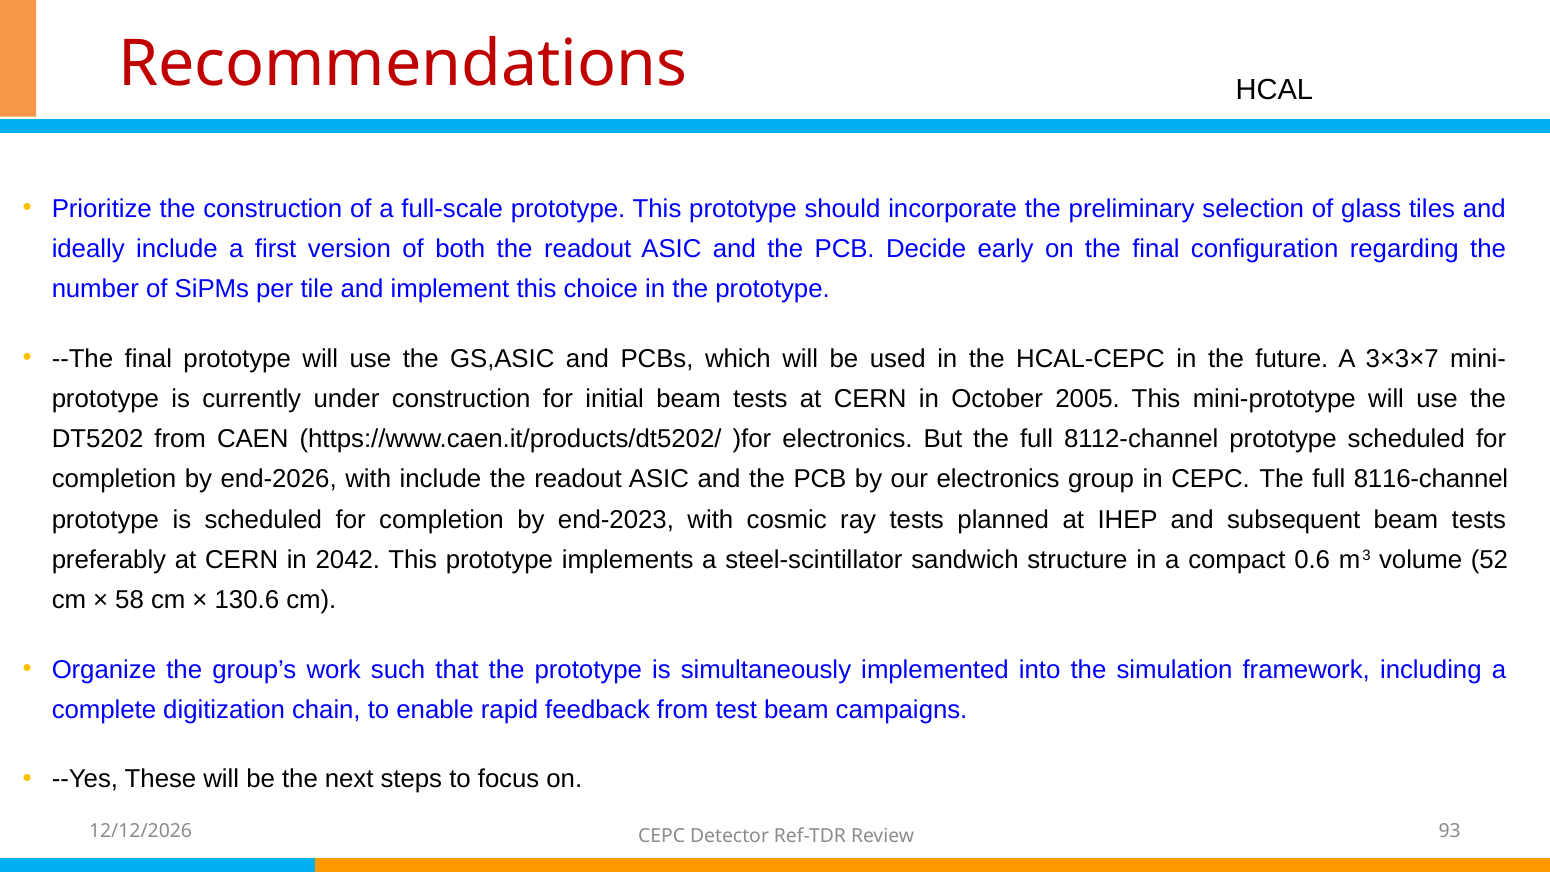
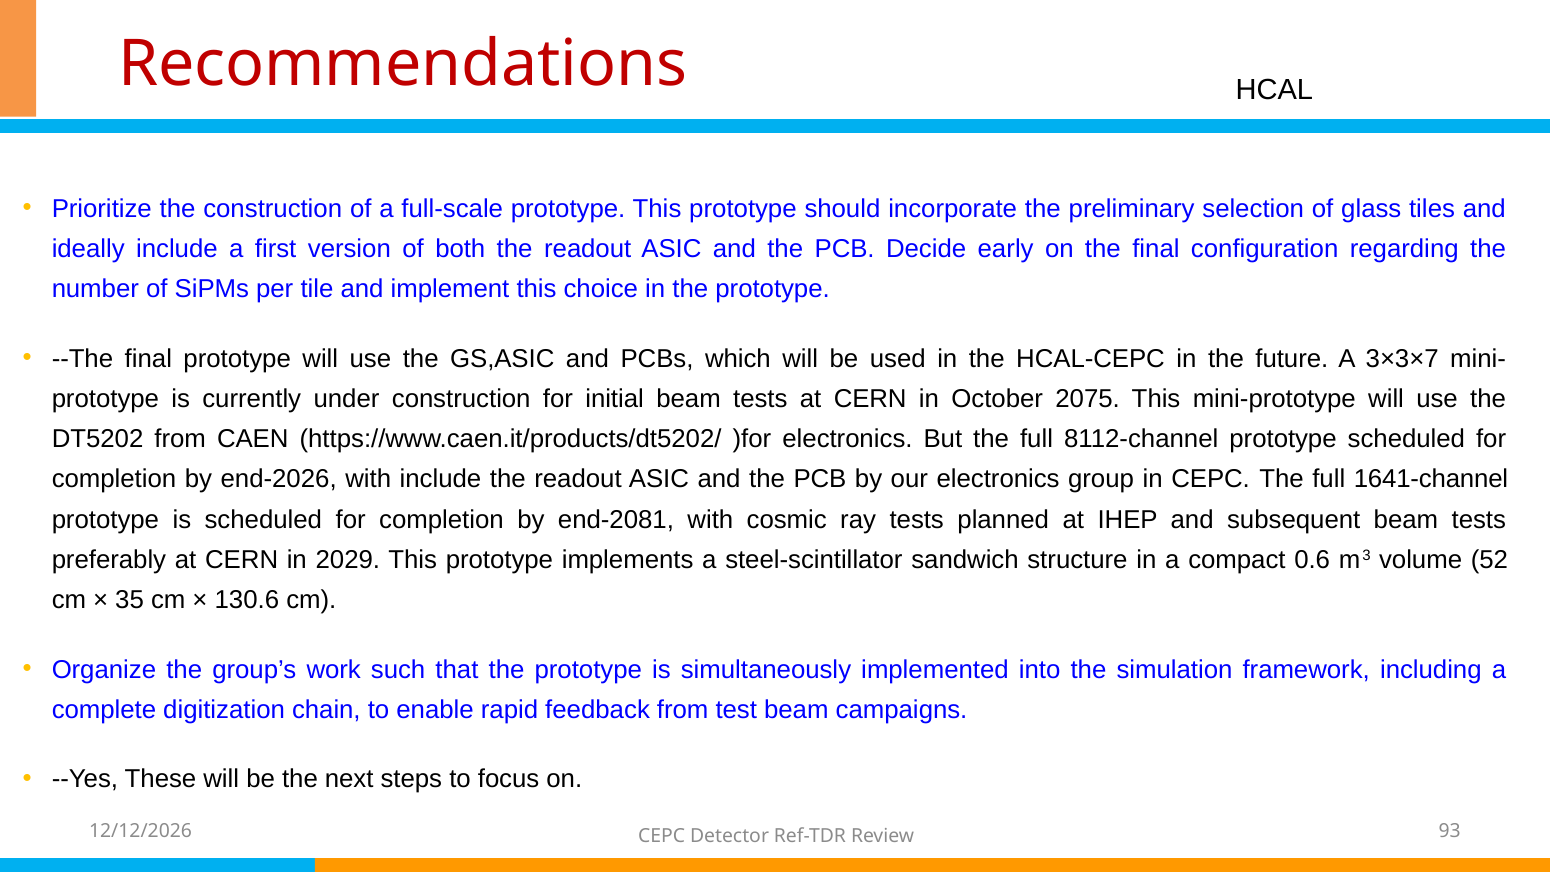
2005: 2005 -> 2075 (1088, 399)
8116-channel: 8116-channel -> 1641-channel (1431, 479)
end-2023: end-2023 -> end-2081 (616, 520)
2042: 2042 -> 2029 (348, 560)
58: 58 -> 35 (130, 600)
